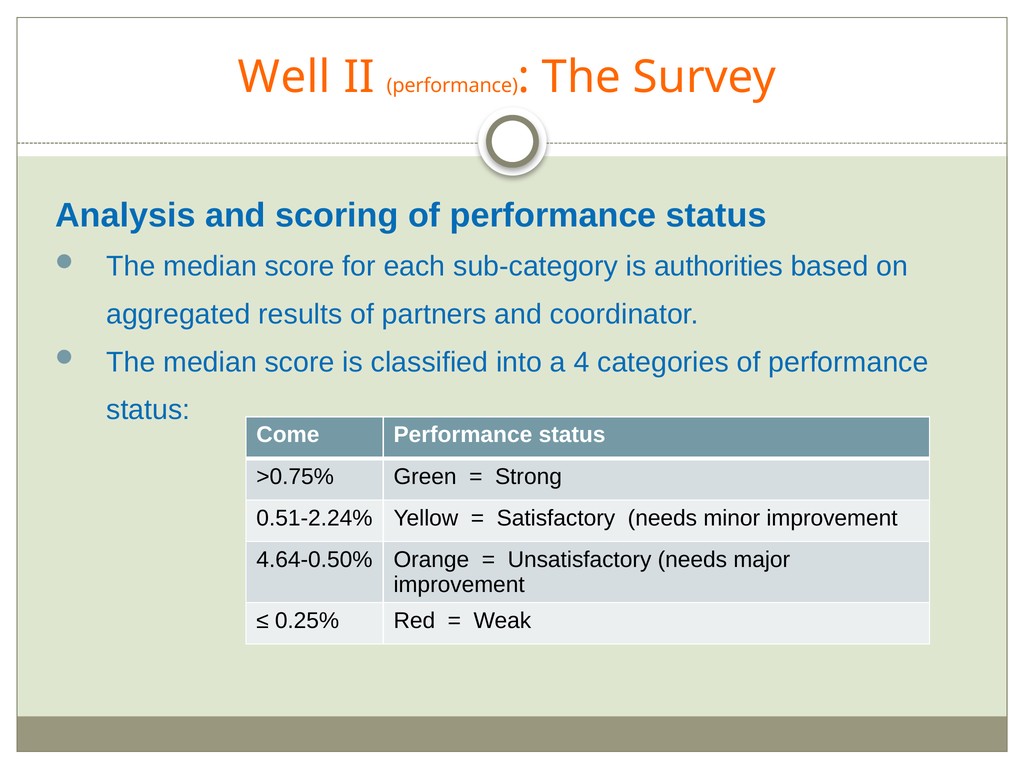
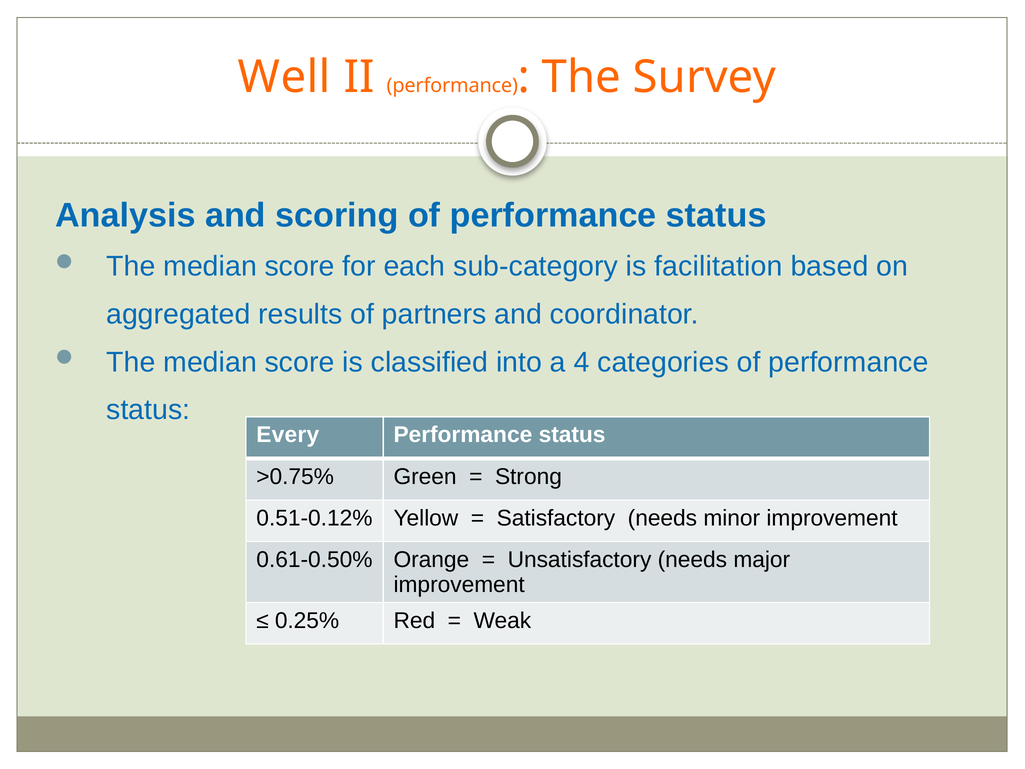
authorities: authorities -> facilitation (718, 266)
Come: Come -> Every (288, 435)
0.51-2.24%: 0.51-2.24% -> 0.51-0.12% (314, 518)
4.64-0.50%: 4.64-0.50% -> 0.61-0.50% (314, 559)
